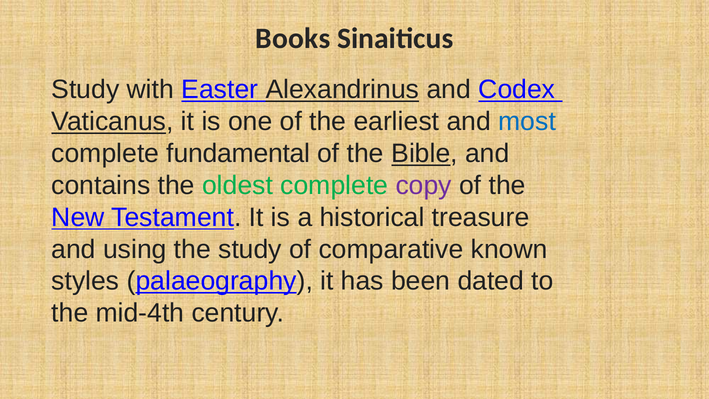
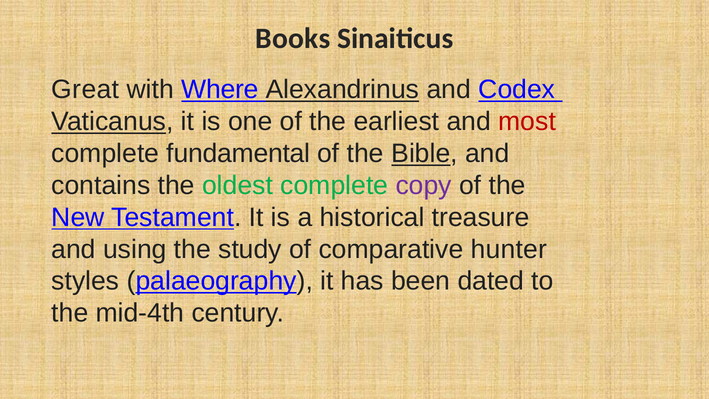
Study: Study -> Great (85, 90)
Easter: Easter -> Where (220, 90)
most colour: blue -> red (527, 122)
known: known -> hunter (509, 249)
